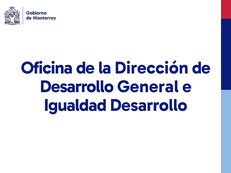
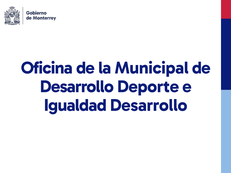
Dirección: Dirección -> Municipal (152, 68)
General: General -> Deporte (148, 87)
